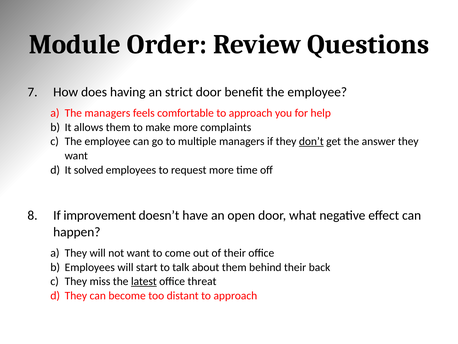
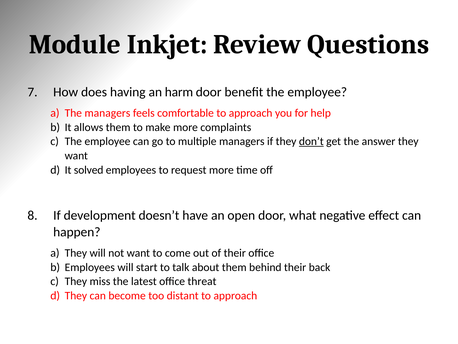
Order: Order -> Inkjet (167, 44)
strict: strict -> harm (179, 92)
improvement: improvement -> development (100, 215)
latest underline: present -> none (144, 281)
